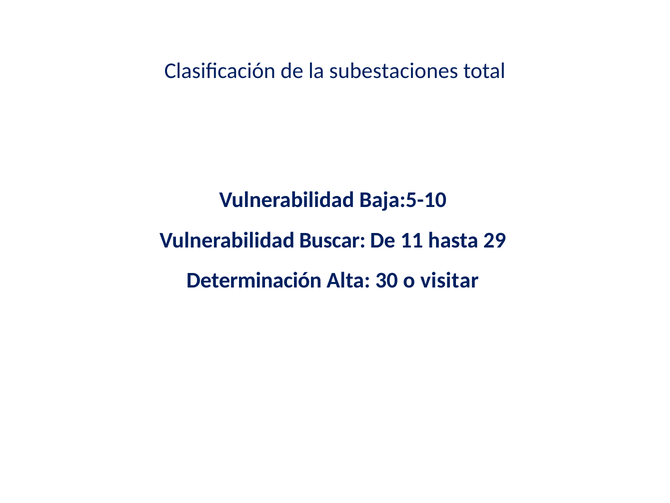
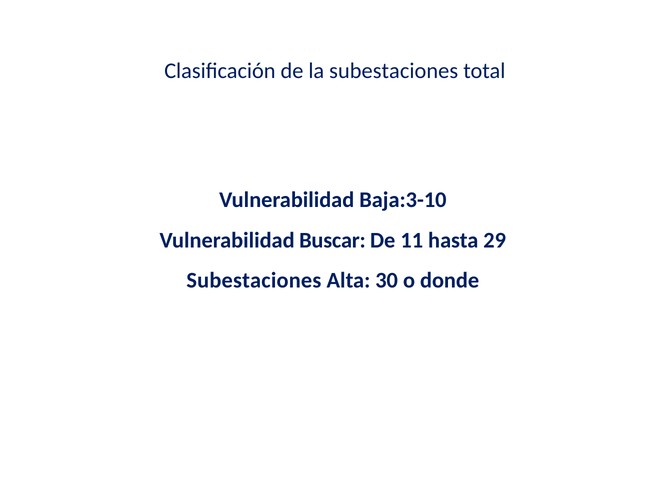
Baja:5-10: Baja:5-10 -> Baja:3-10 (403, 200)
Determinación: Determinación -> Subestaciones (254, 280)
visitar: visitar -> donde (450, 280)
